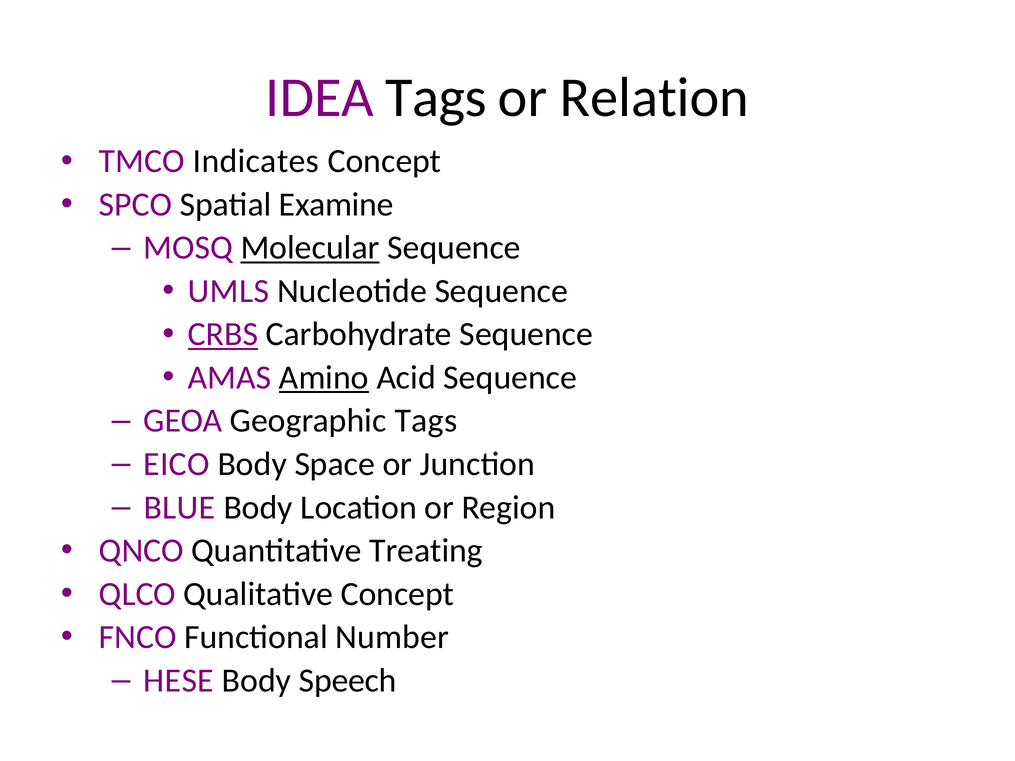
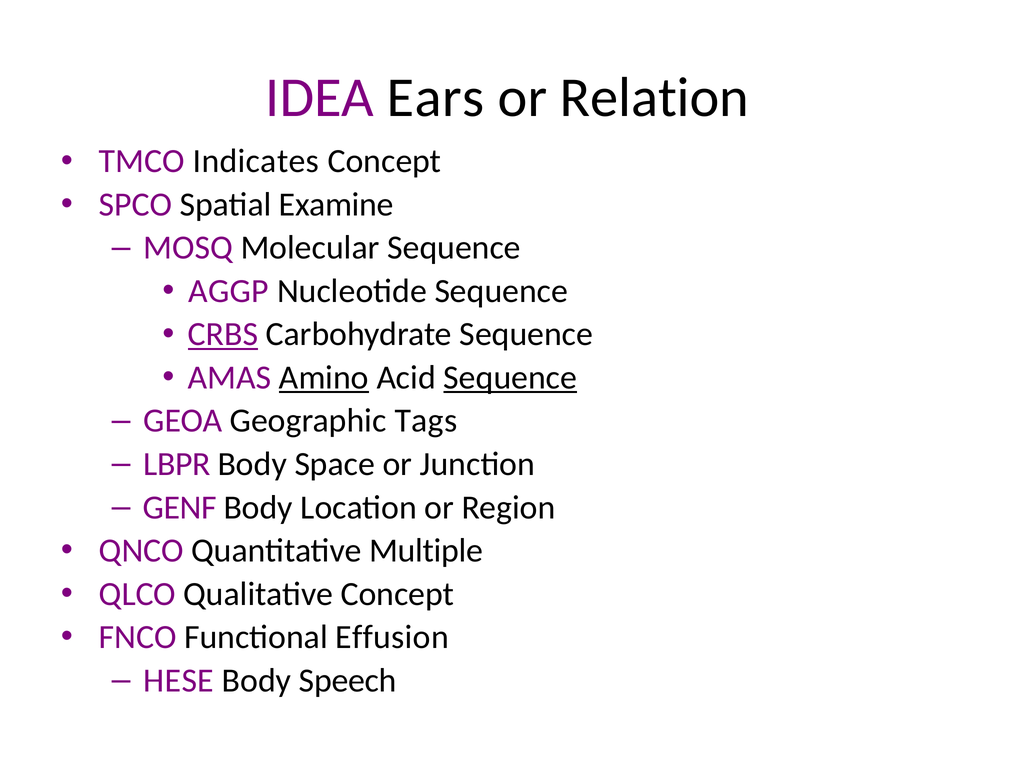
IDEA Tags: Tags -> Ears (435, 98)
Molecular underline: present -> none (310, 248)
UMLS: UMLS -> AGGP (228, 291)
Sequence underline: none -> present (510, 378)
EICO: EICO -> LBPR (177, 464)
BLUE: BLUE -> GENF (180, 508)
Treating: Treating -> Multiple (426, 551)
Number: Number -> Effusion (392, 637)
